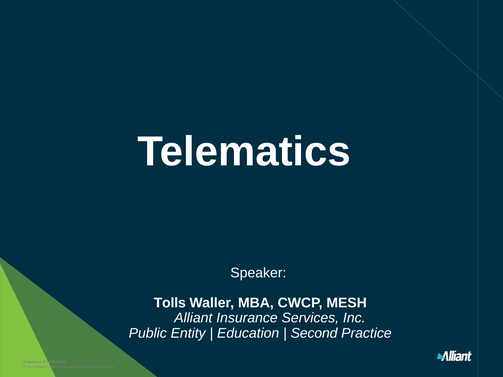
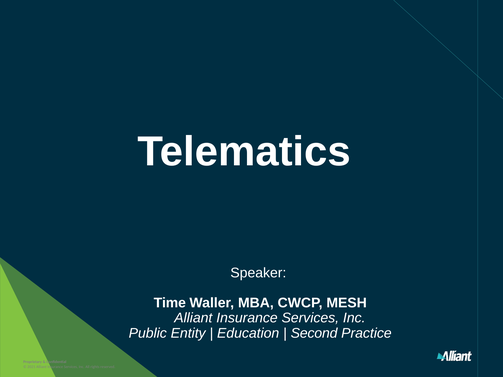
Tolls: Tolls -> Time (170, 303)
